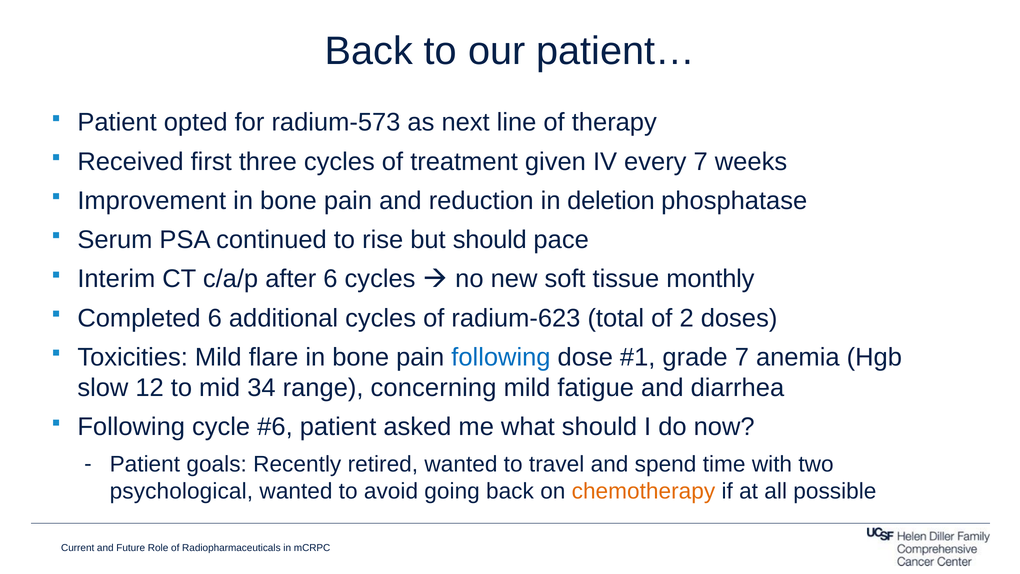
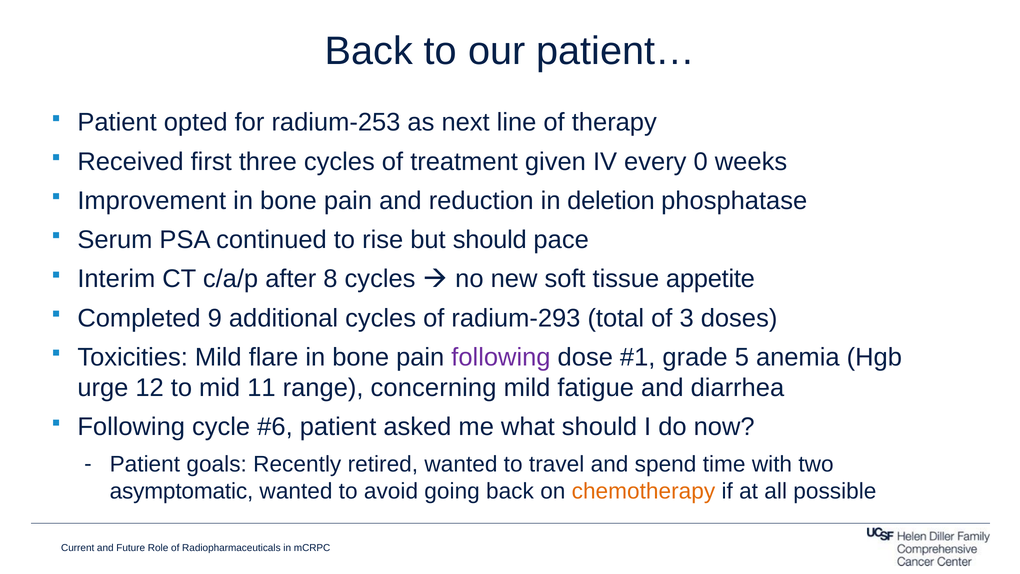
radium-573: radium-573 -> radium-253 (336, 123)
every 7: 7 -> 0 (701, 162)
after 6: 6 -> 8 (330, 279)
monthly: monthly -> appetite (710, 279)
Completed 6: 6 -> 9 (215, 318)
radium-623: radium-623 -> radium-293 (516, 318)
2: 2 -> 3 (687, 318)
following colour: blue -> purple (501, 357)
grade 7: 7 -> 5 (742, 357)
slow: slow -> urge (103, 388)
34: 34 -> 11 (261, 388)
psychological: psychological -> asymptomatic (181, 491)
